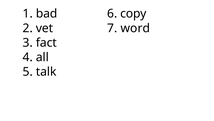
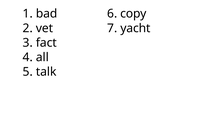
word: word -> yacht (135, 28)
